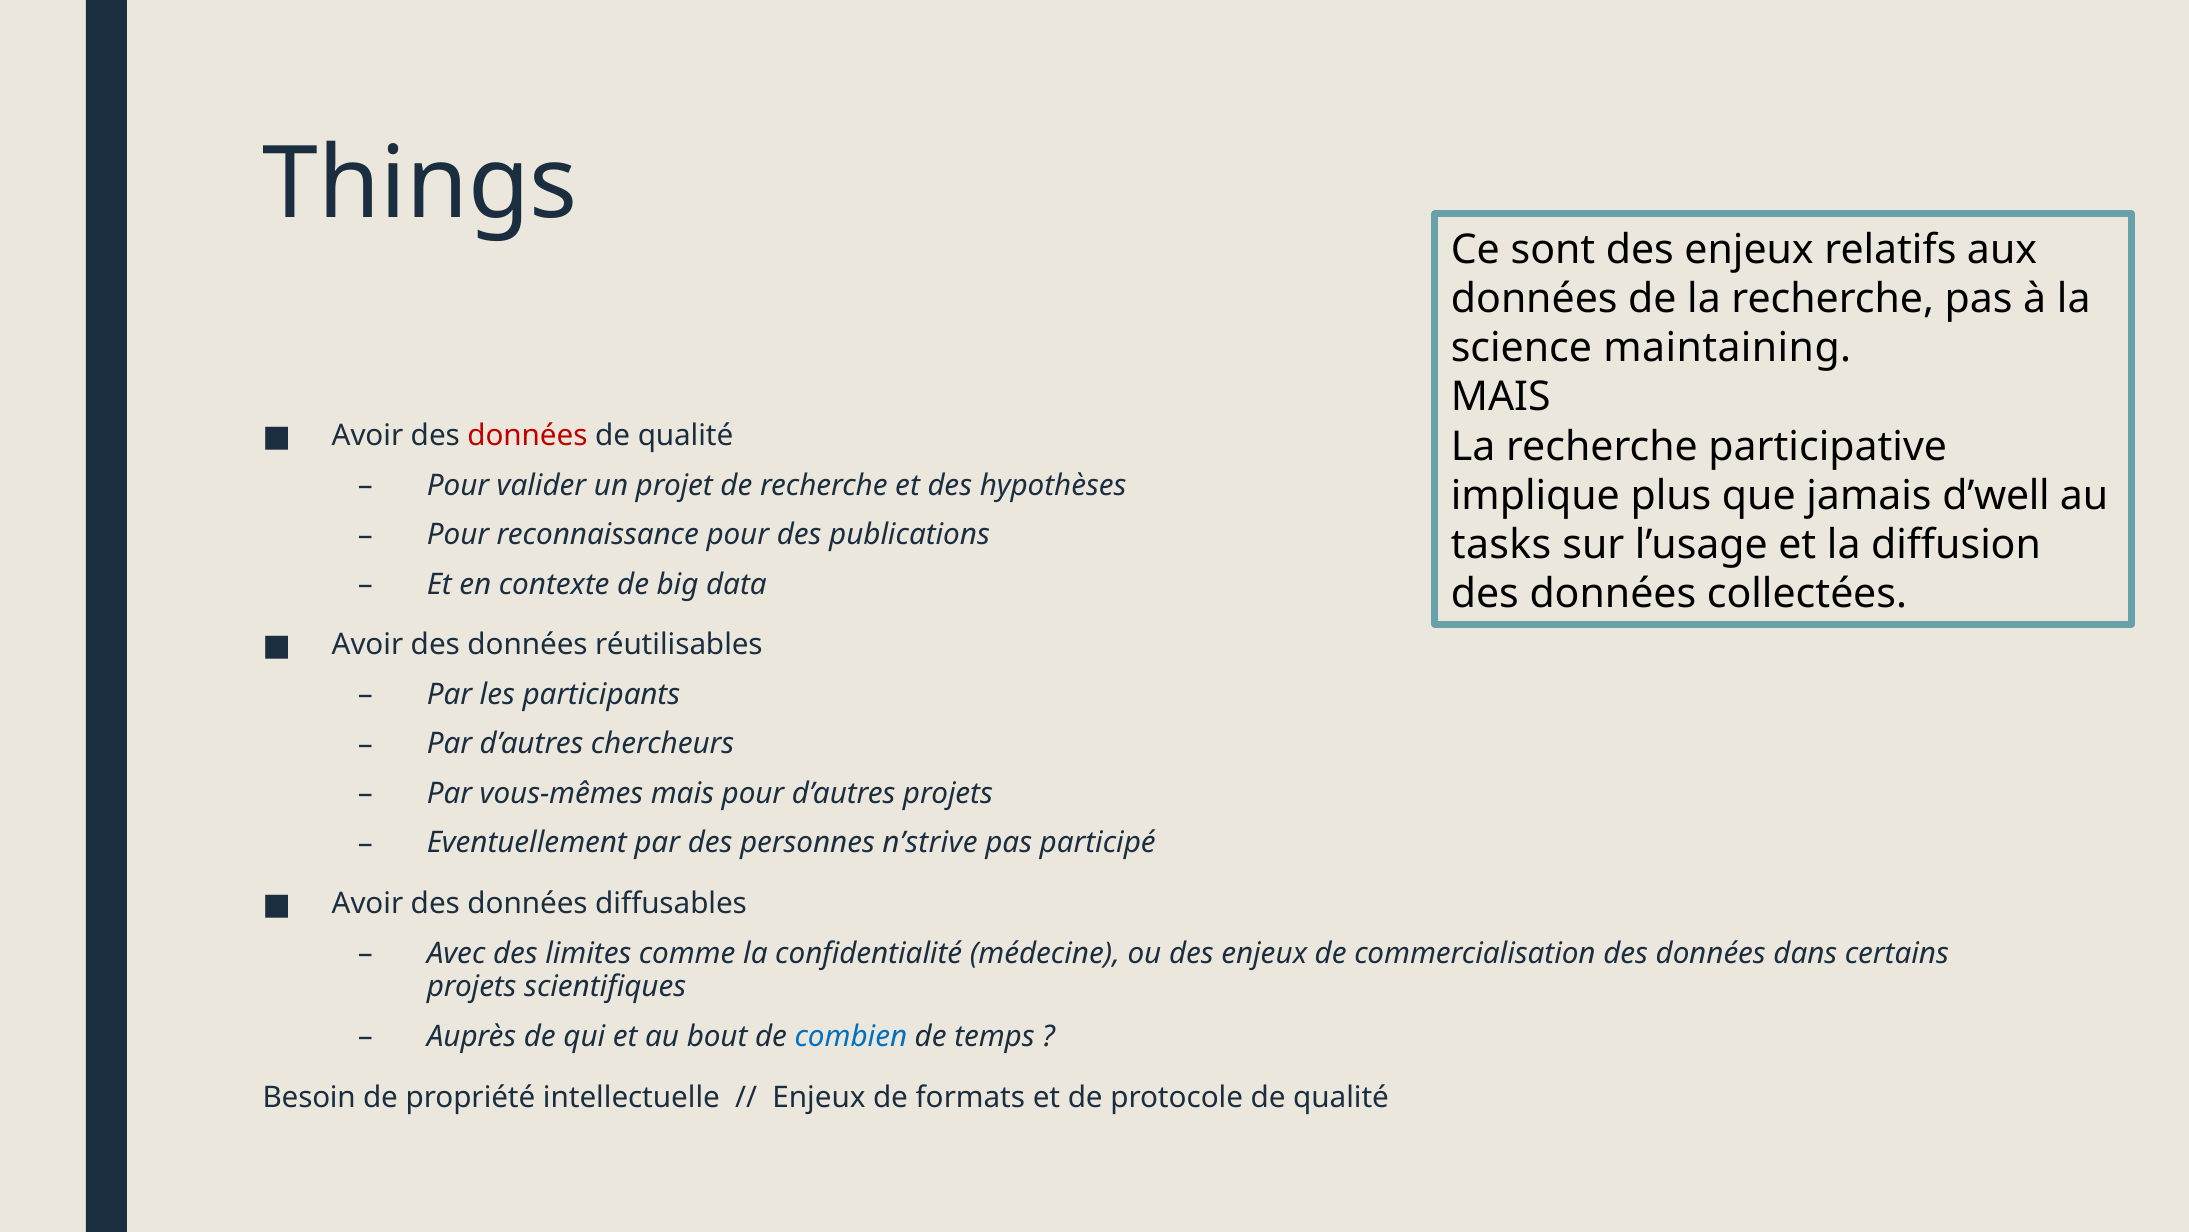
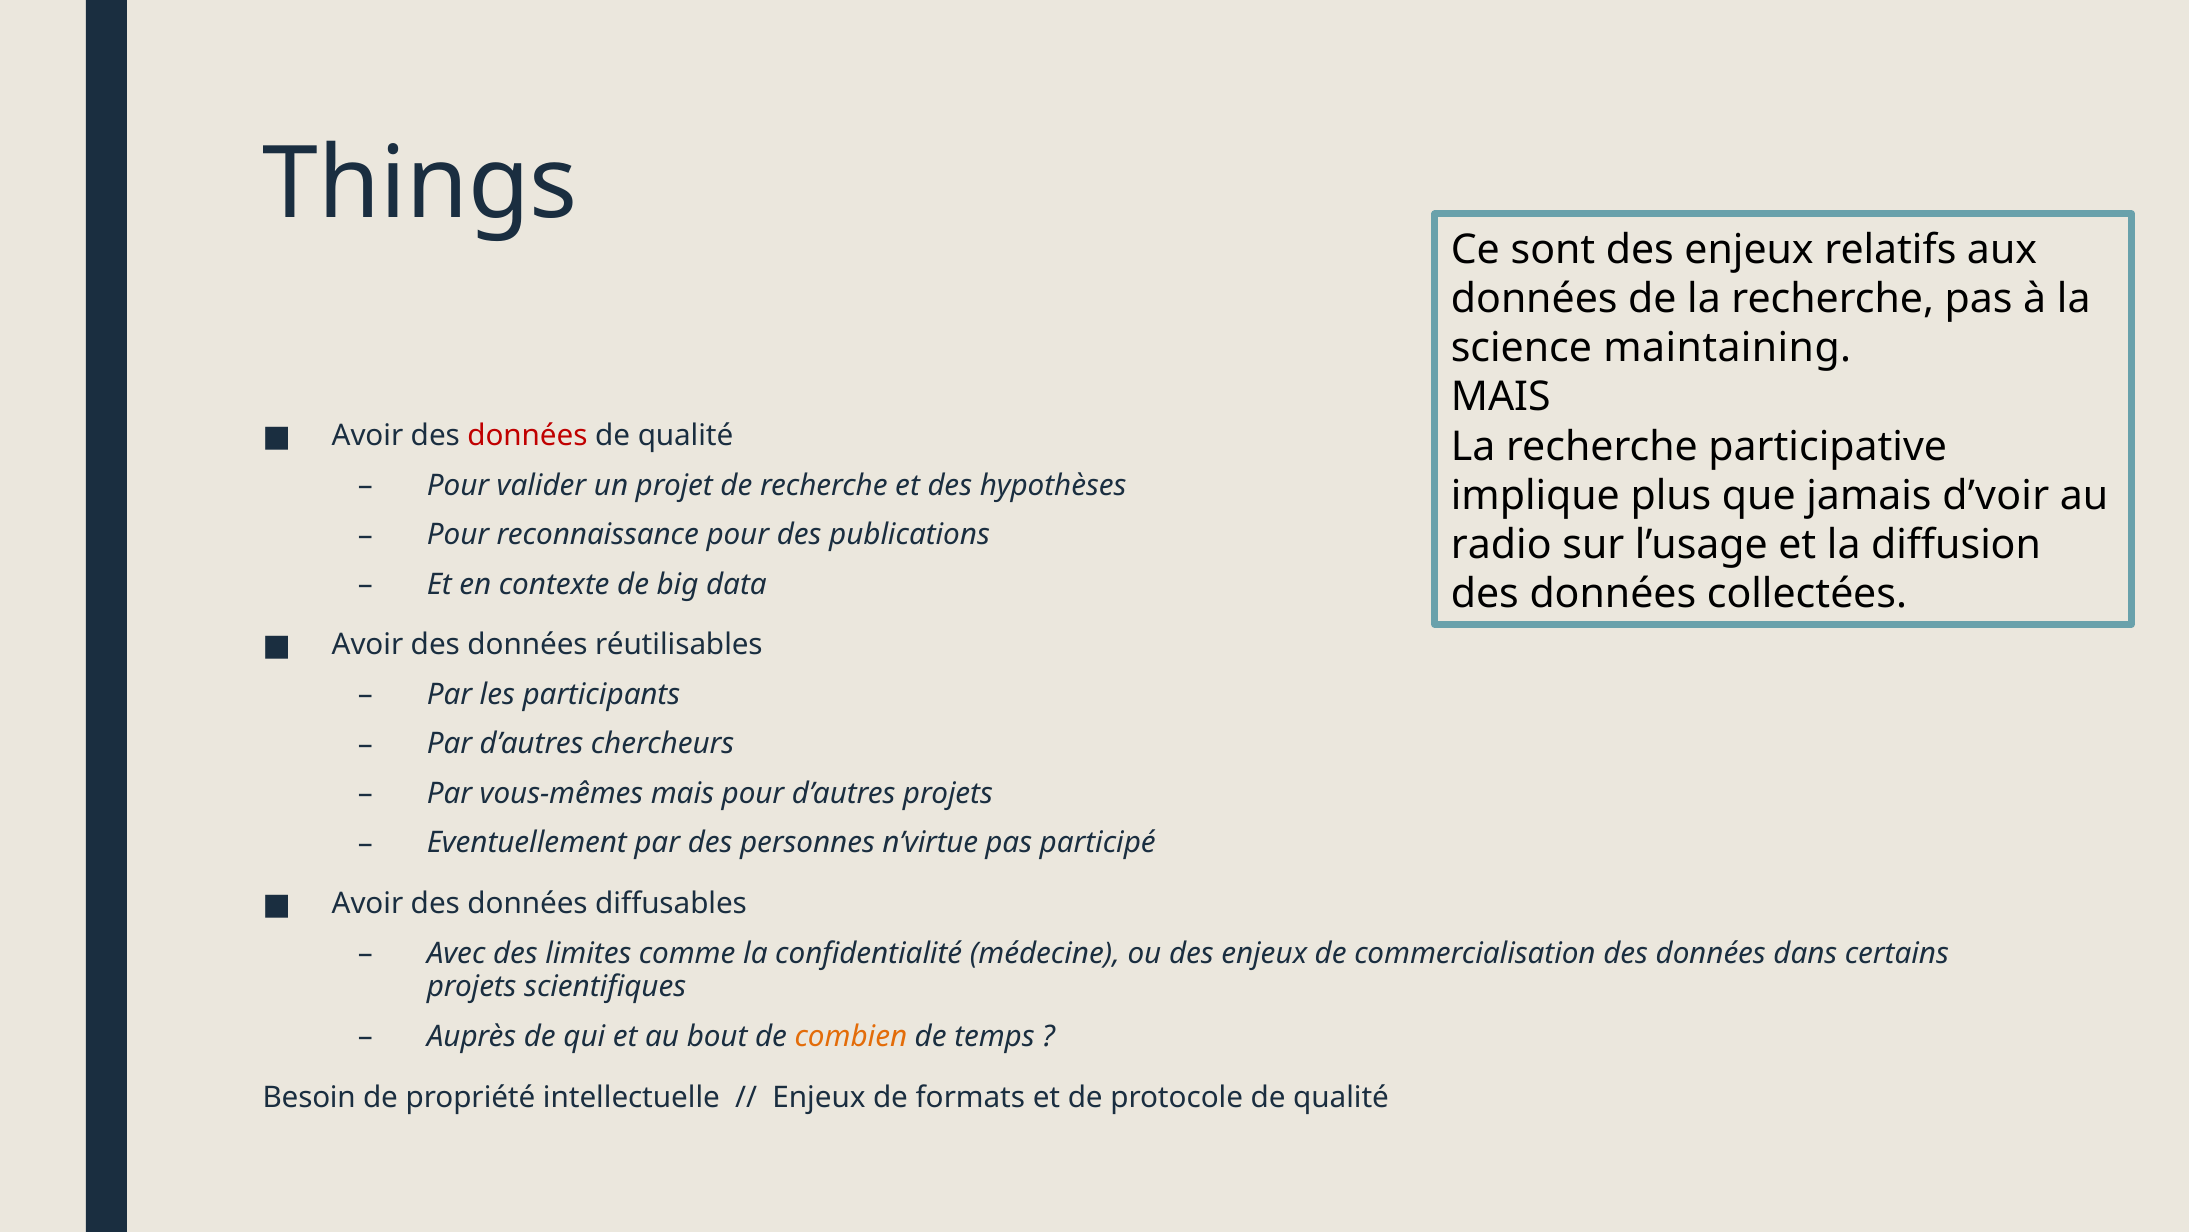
d’well: d’well -> d’voir (1996, 496)
tasks: tasks -> radio (1501, 545)
n’strive: n’strive -> n’virtue (930, 843)
combien colour: blue -> orange (851, 1036)
